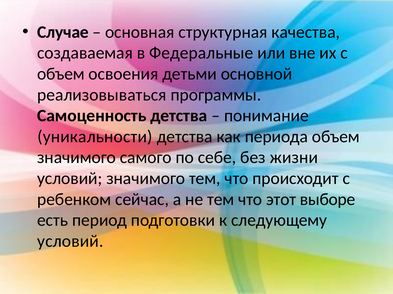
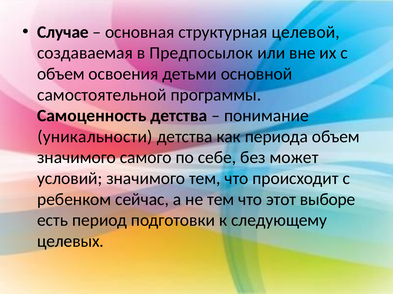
качества: качества -> целевой (306, 32)
Федеральные: Федеральные -> Предпосылок (201, 53)
реализовываться: реализовываться -> самостоятельной (102, 95)
жизни: жизни -> может (294, 158)
условий: условий -> целевых (70, 242)
